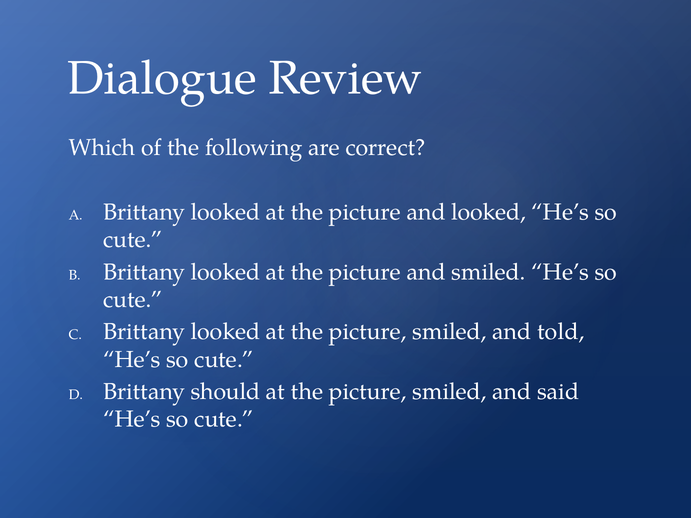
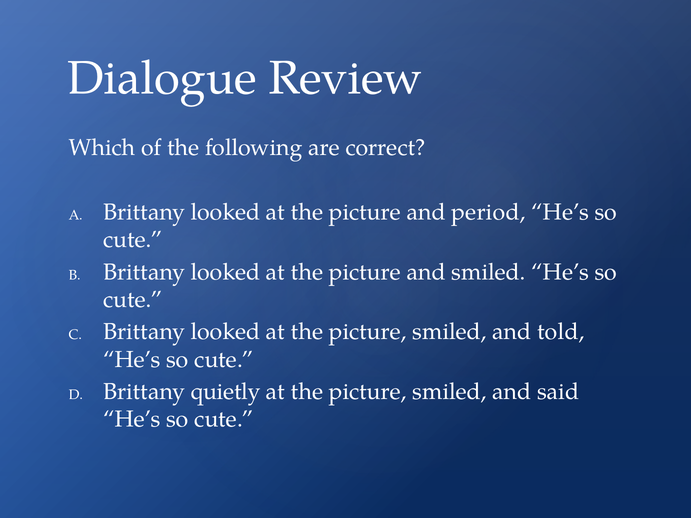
and looked: looked -> period (488, 212)
should: should -> quietly (226, 392)
